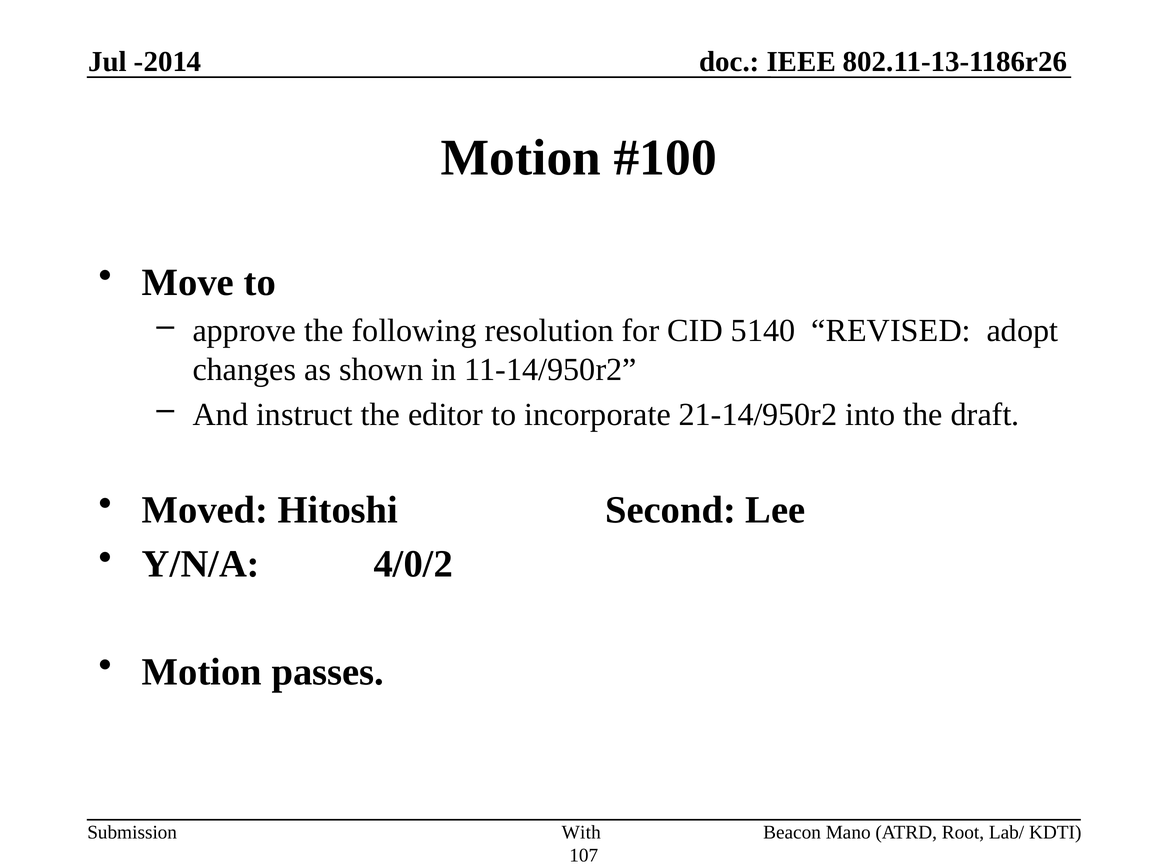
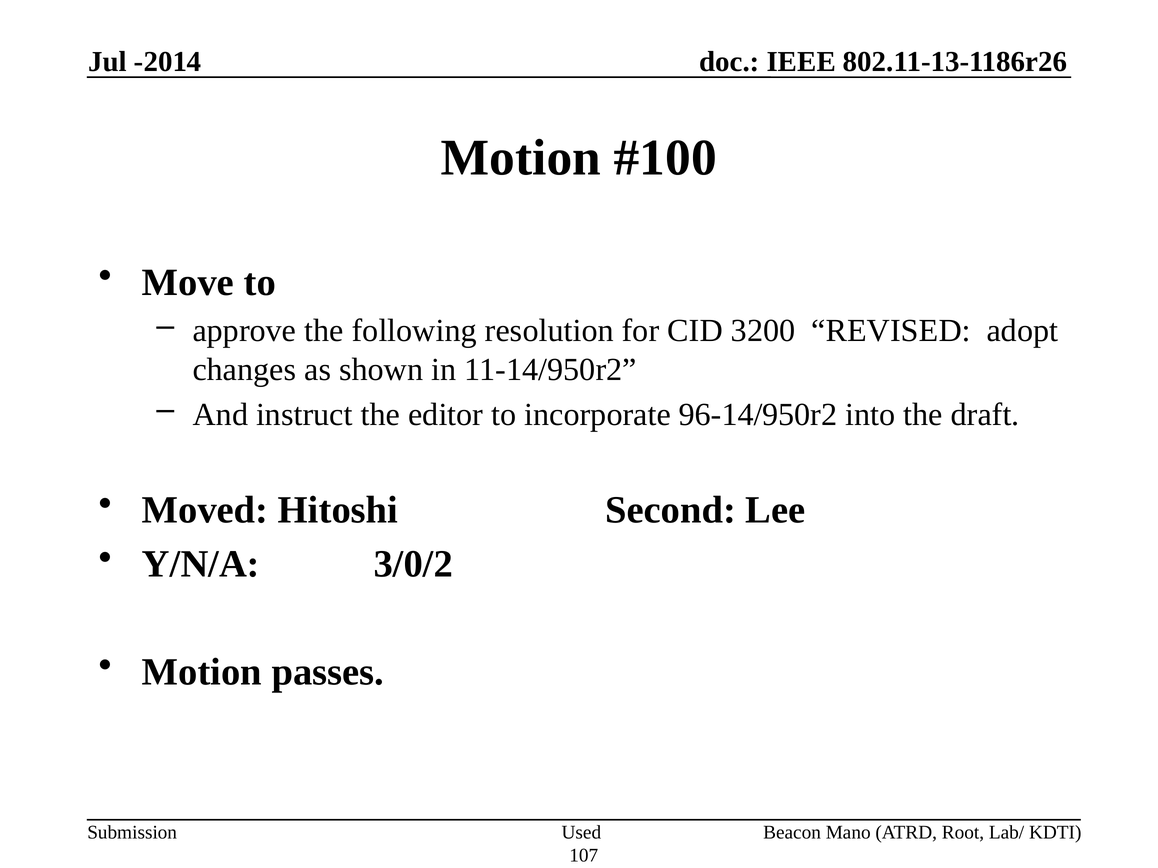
5140: 5140 -> 3200 (763, 331)
21-14/950r2: 21-14/950r2 -> 96-14/950r2 (758, 415)
4/0/2: 4/0/2 -> 3/0/2 (413, 564)
With: With -> Used (581, 833)
